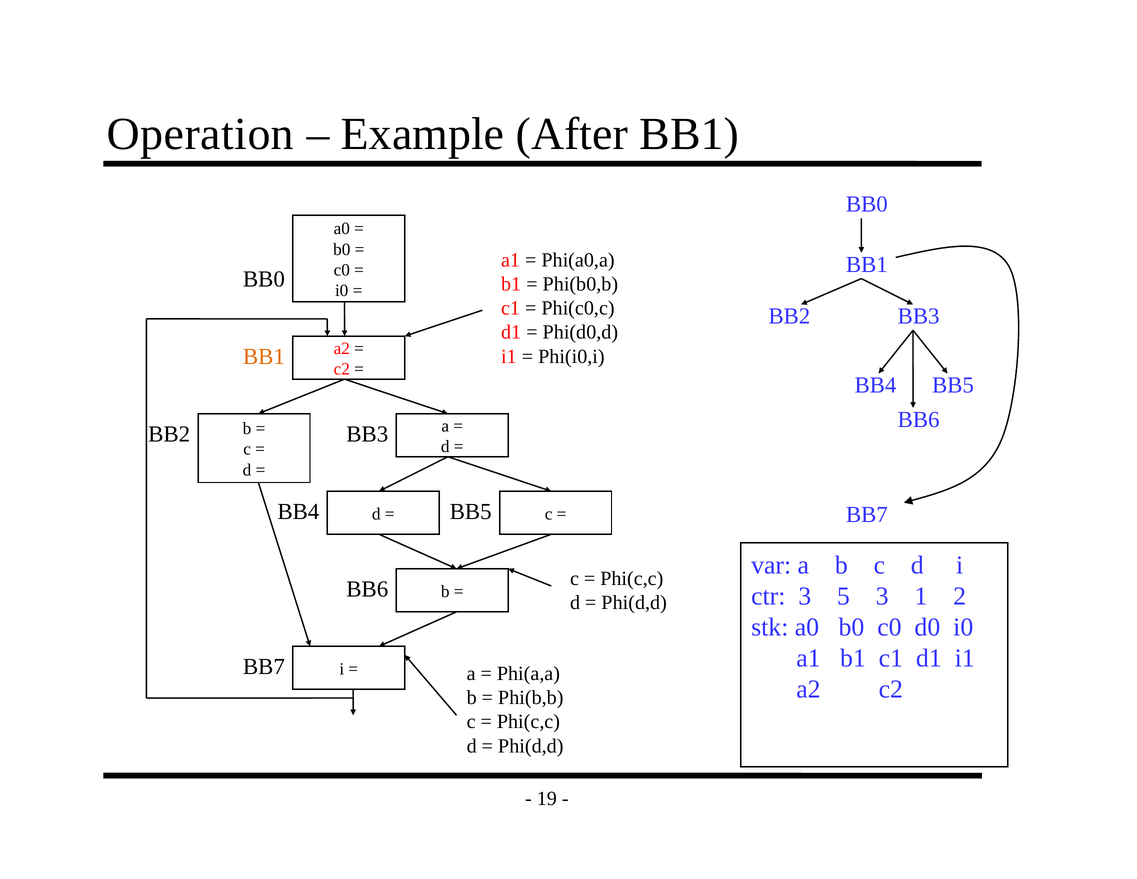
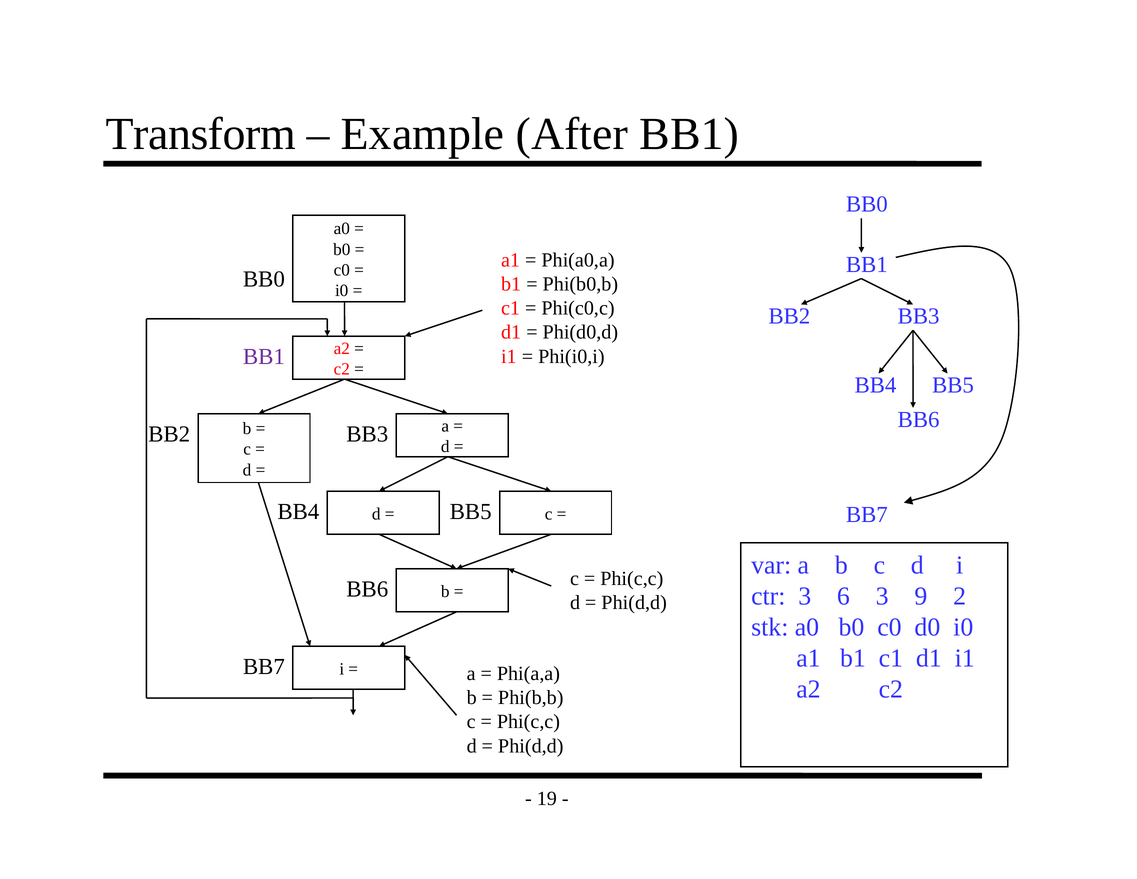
Operation: Operation -> Transform (201, 134)
BB1 colour: orange -> purple (264, 356)
5: 5 -> 6 (843, 596)
1: 1 -> 9 (921, 596)
